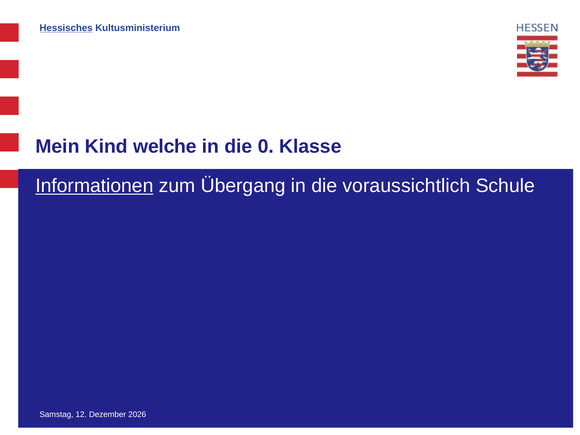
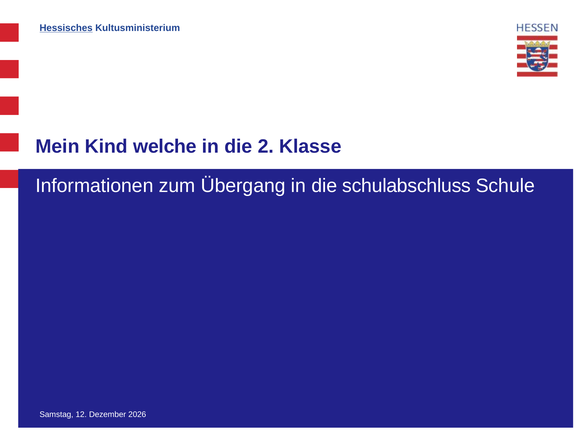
0: 0 -> 2 (266, 147)
Informationen underline: present -> none (94, 186)
voraussichtlich: voraussichtlich -> schulabschluss (407, 186)
